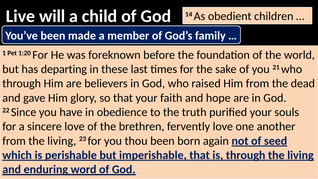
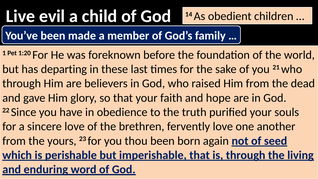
will: will -> evil (52, 16)
from the living: living -> yours (62, 141)
